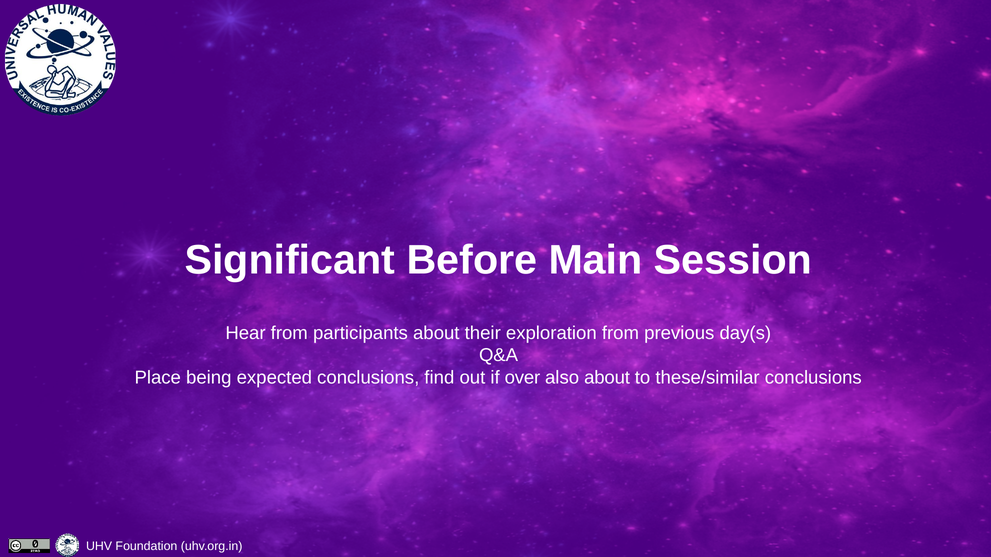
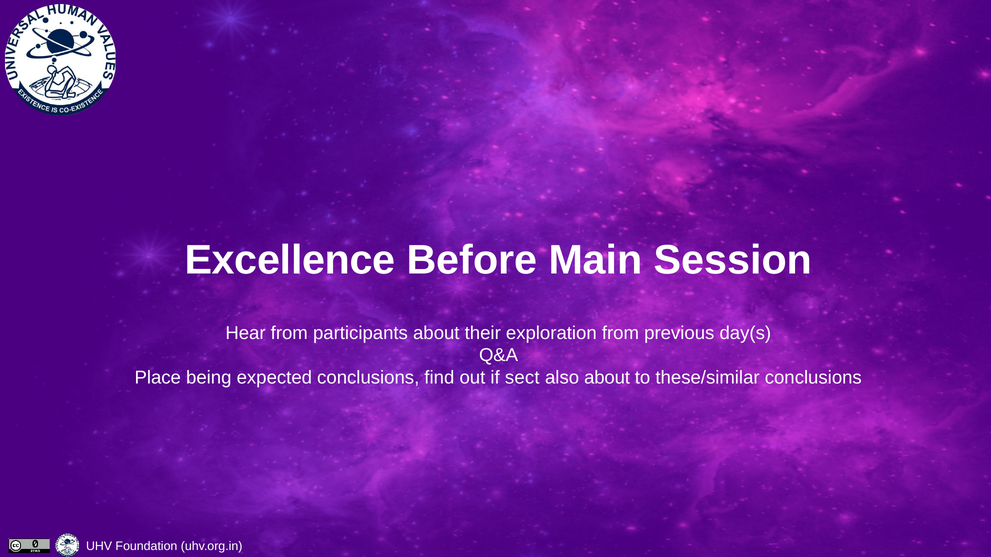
Significant: Significant -> Excellence (290, 260)
over: over -> sect (522, 378)
